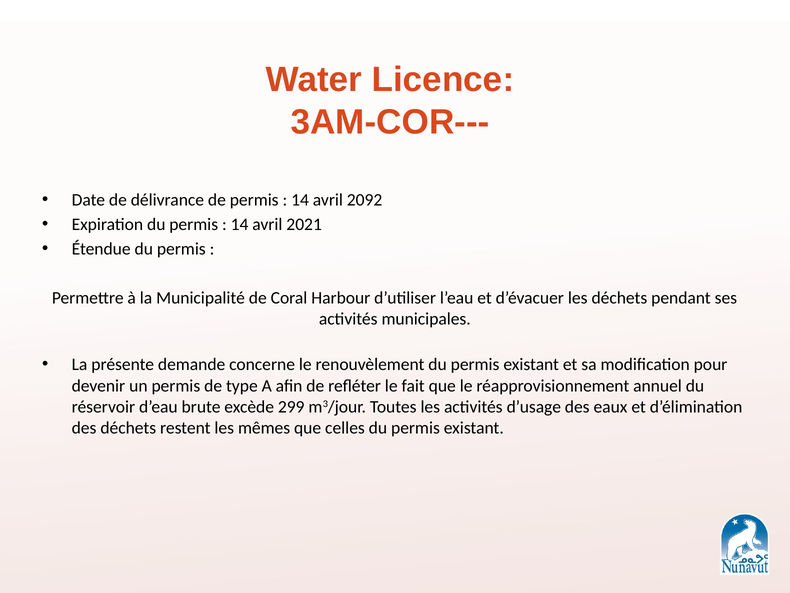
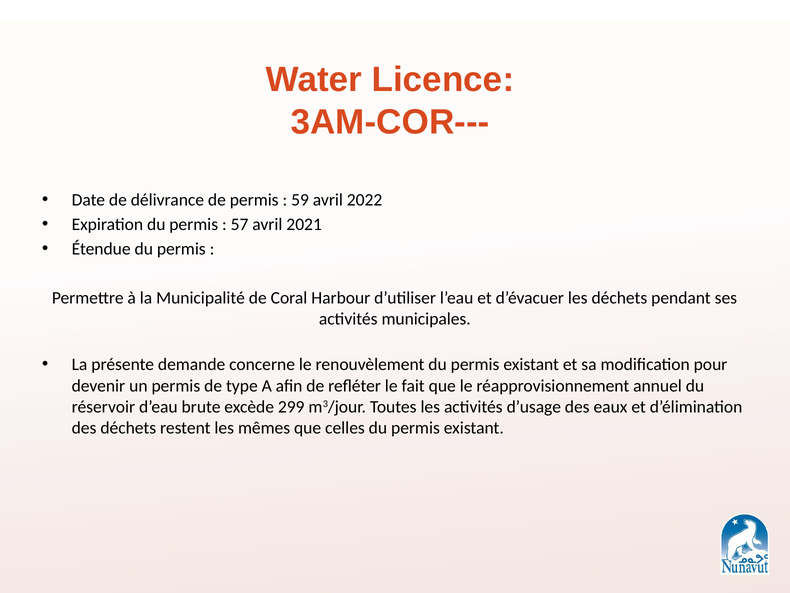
14: 14 -> 59 (300, 200)
2092: 2092 -> 2022 (365, 200)
14: 14 -> 57 (240, 224)
